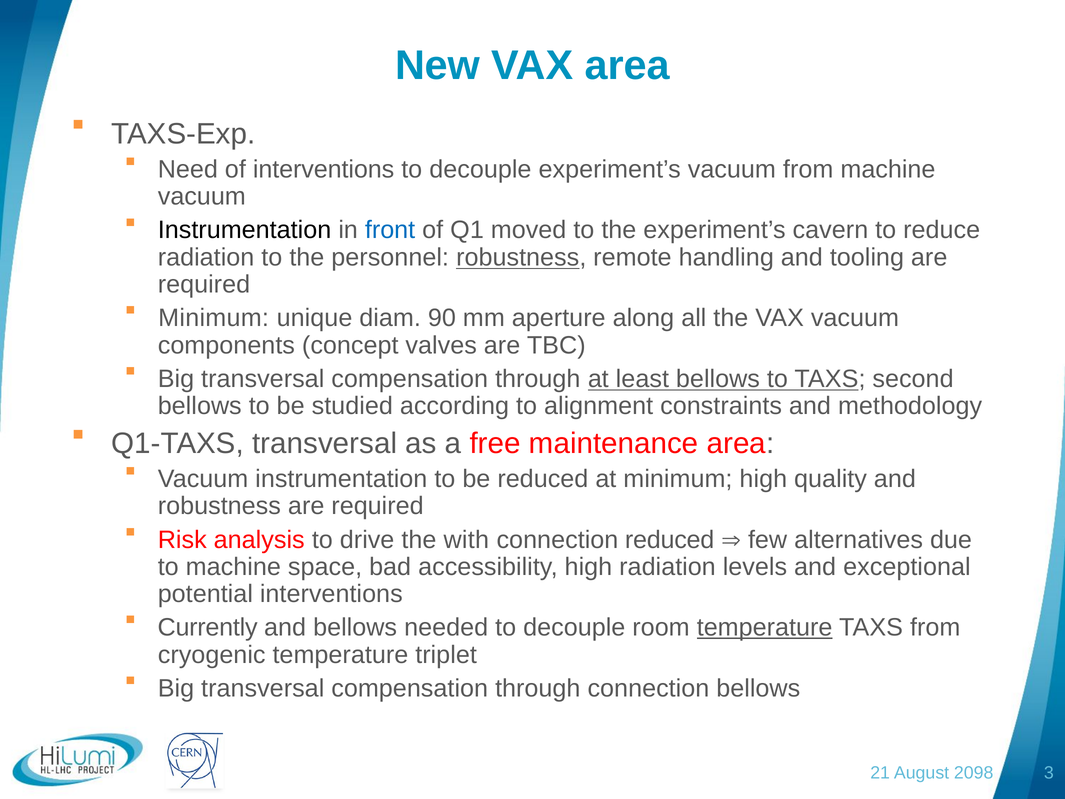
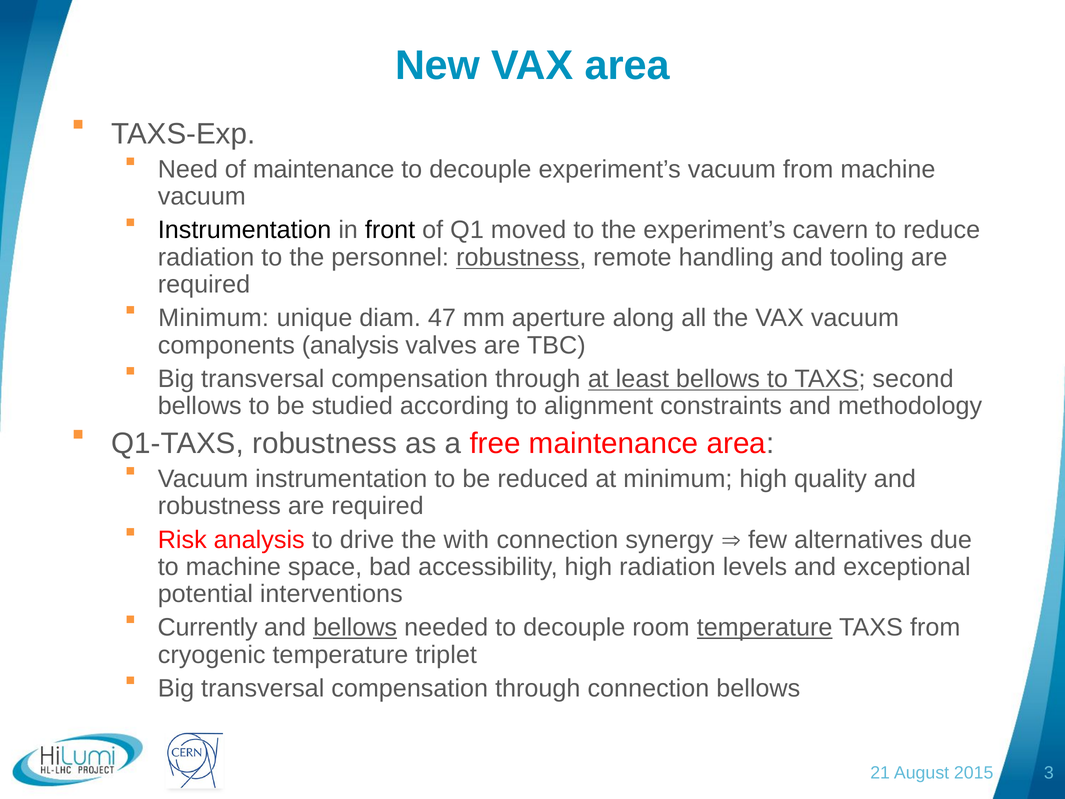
of interventions: interventions -> maintenance (324, 169)
front colour: blue -> black (390, 230)
90: 90 -> 47 (442, 318)
components concept: concept -> analysis (350, 345)
Q1-TAXS transversal: transversal -> robustness (325, 443)
connection reduced: reduced -> synergy (669, 540)
bellows underline: none -> present (355, 627)
2098: 2098 -> 2015 (974, 773)
